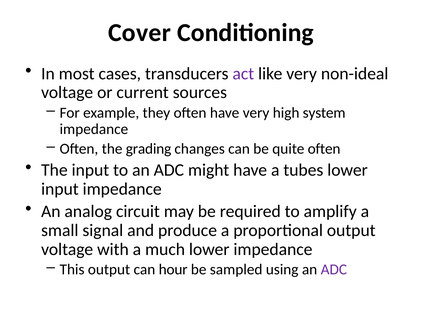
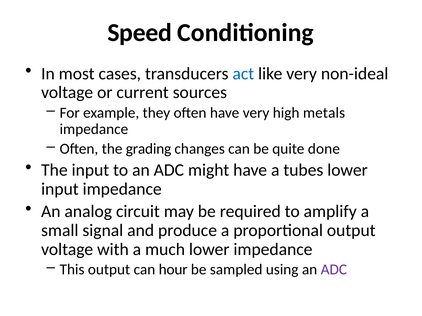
Cover: Cover -> Speed (140, 33)
act colour: purple -> blue (243, 74)
system: system -> metals (324, 113)
quite often: often -> done (324, 149)
